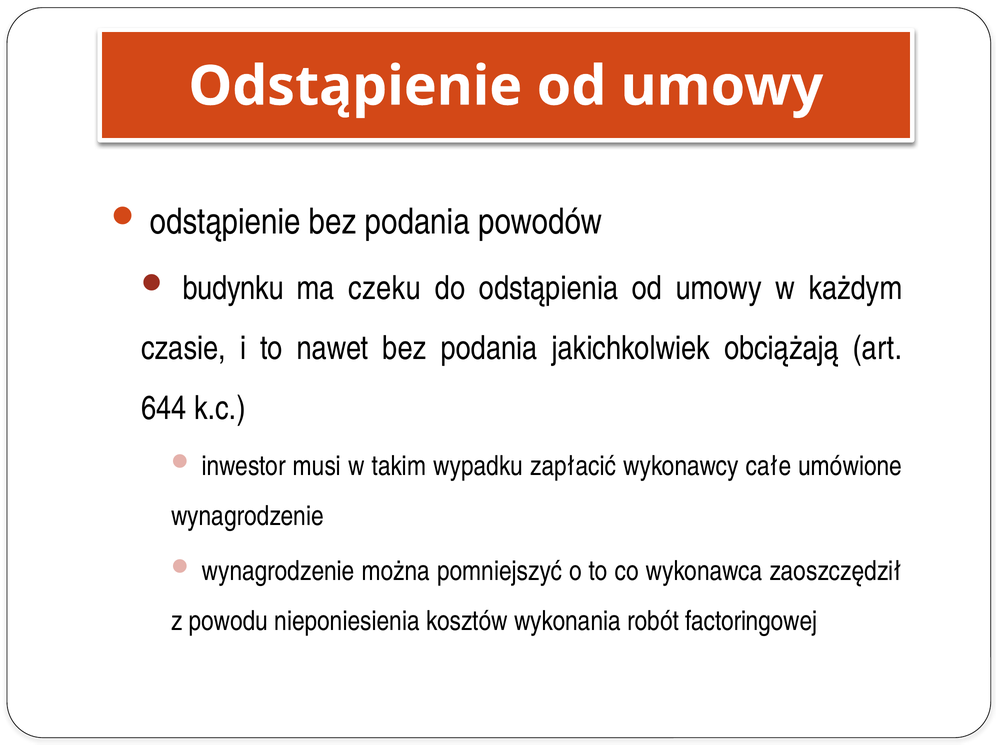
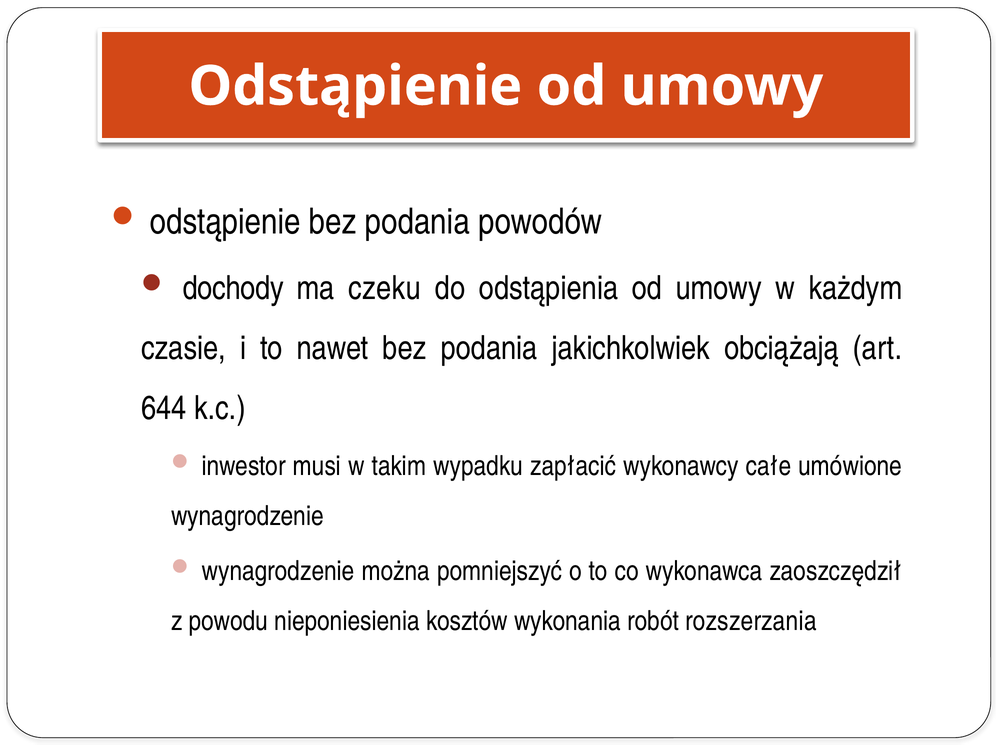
budynku: budynku -> dochody (233, 289)
factoringowej: factoringowej -> rozszerzania (751, 621)
